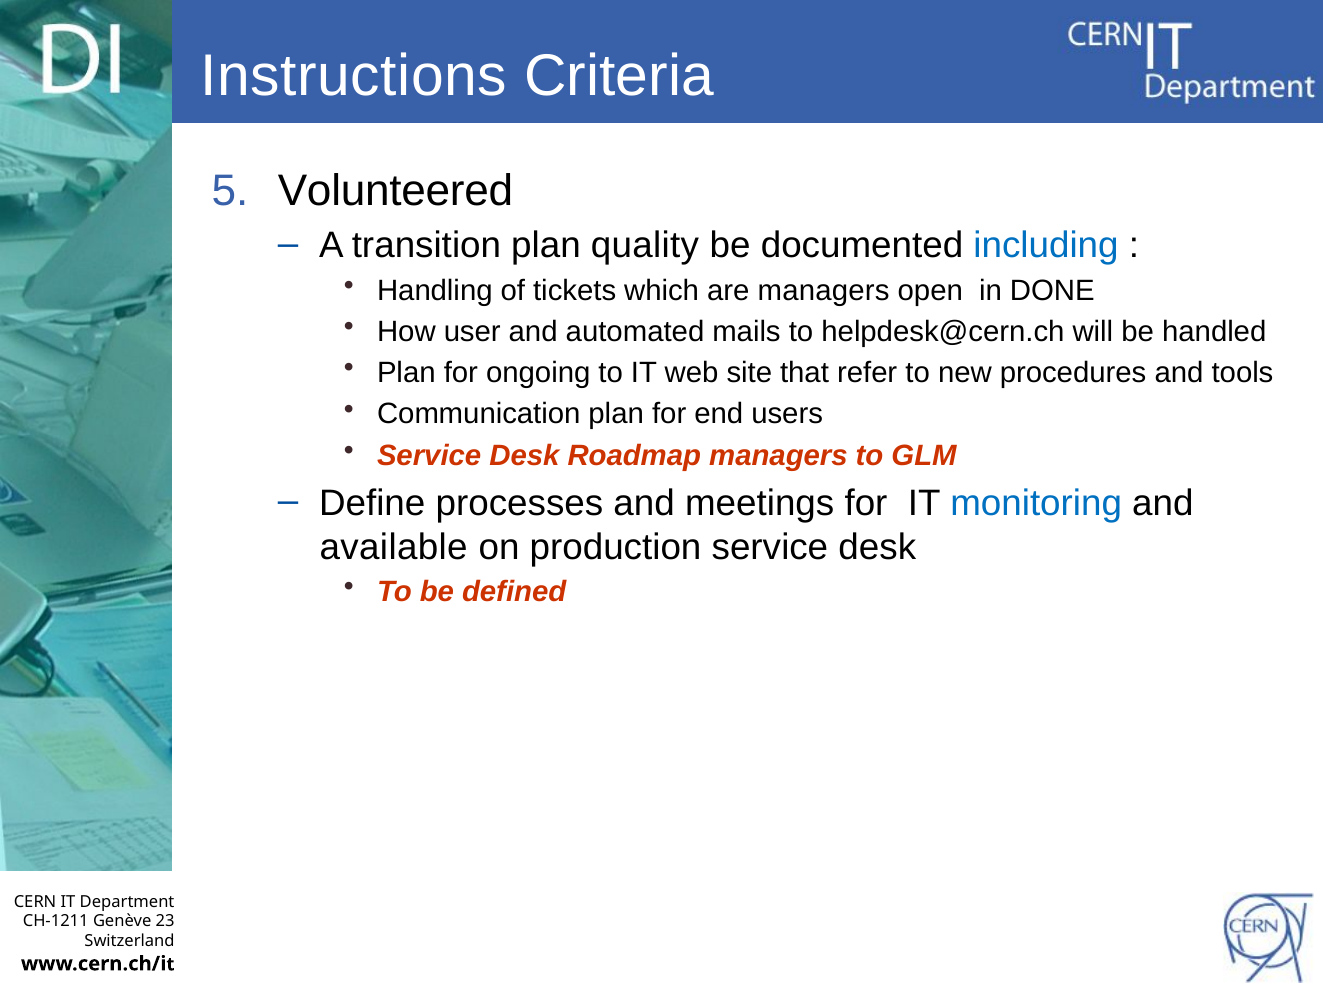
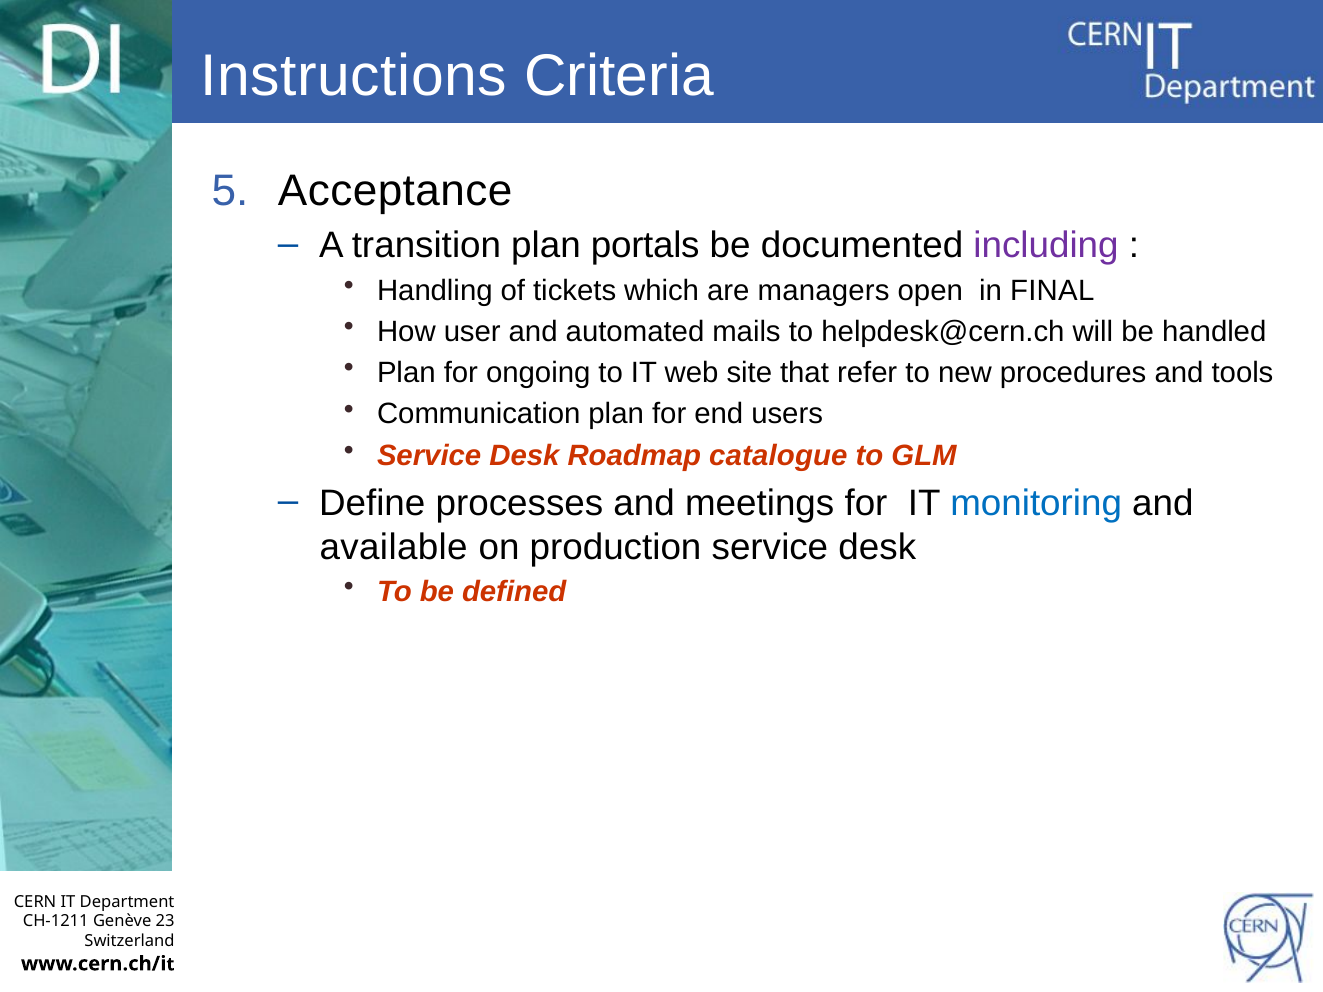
Volunteered: Volunteered -> Acceptance (395, 191)
quality: quality -> portals (645, 246)
including colour: blue -> purple (1046, 246)
DONE: DONE -> FINAL (1052, 291)
Roadmap managers: managers -> catalogue (778, 455)
